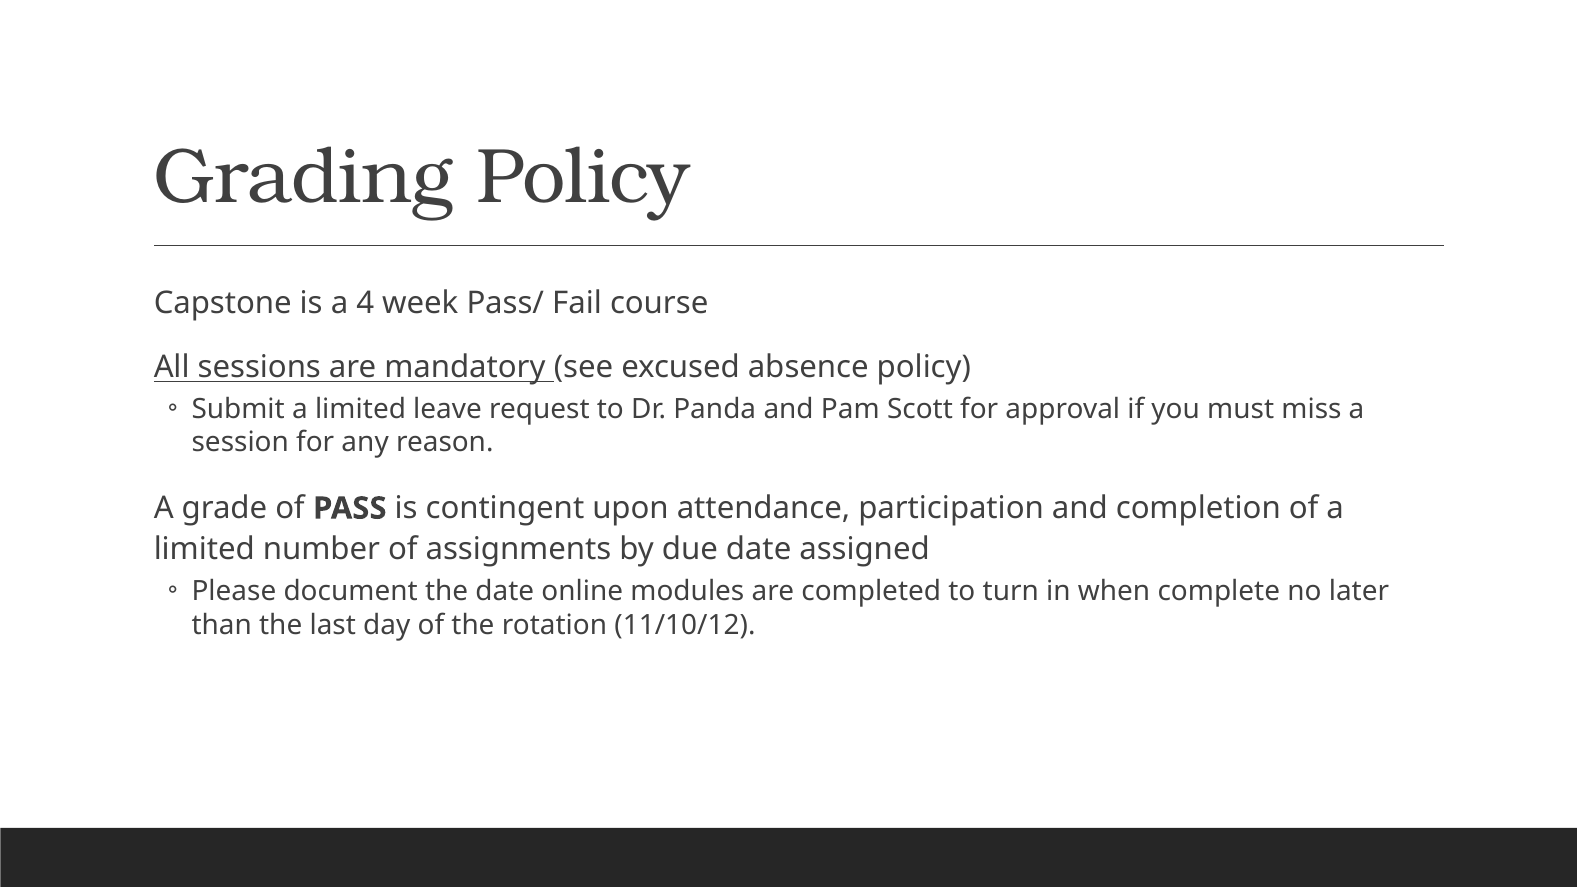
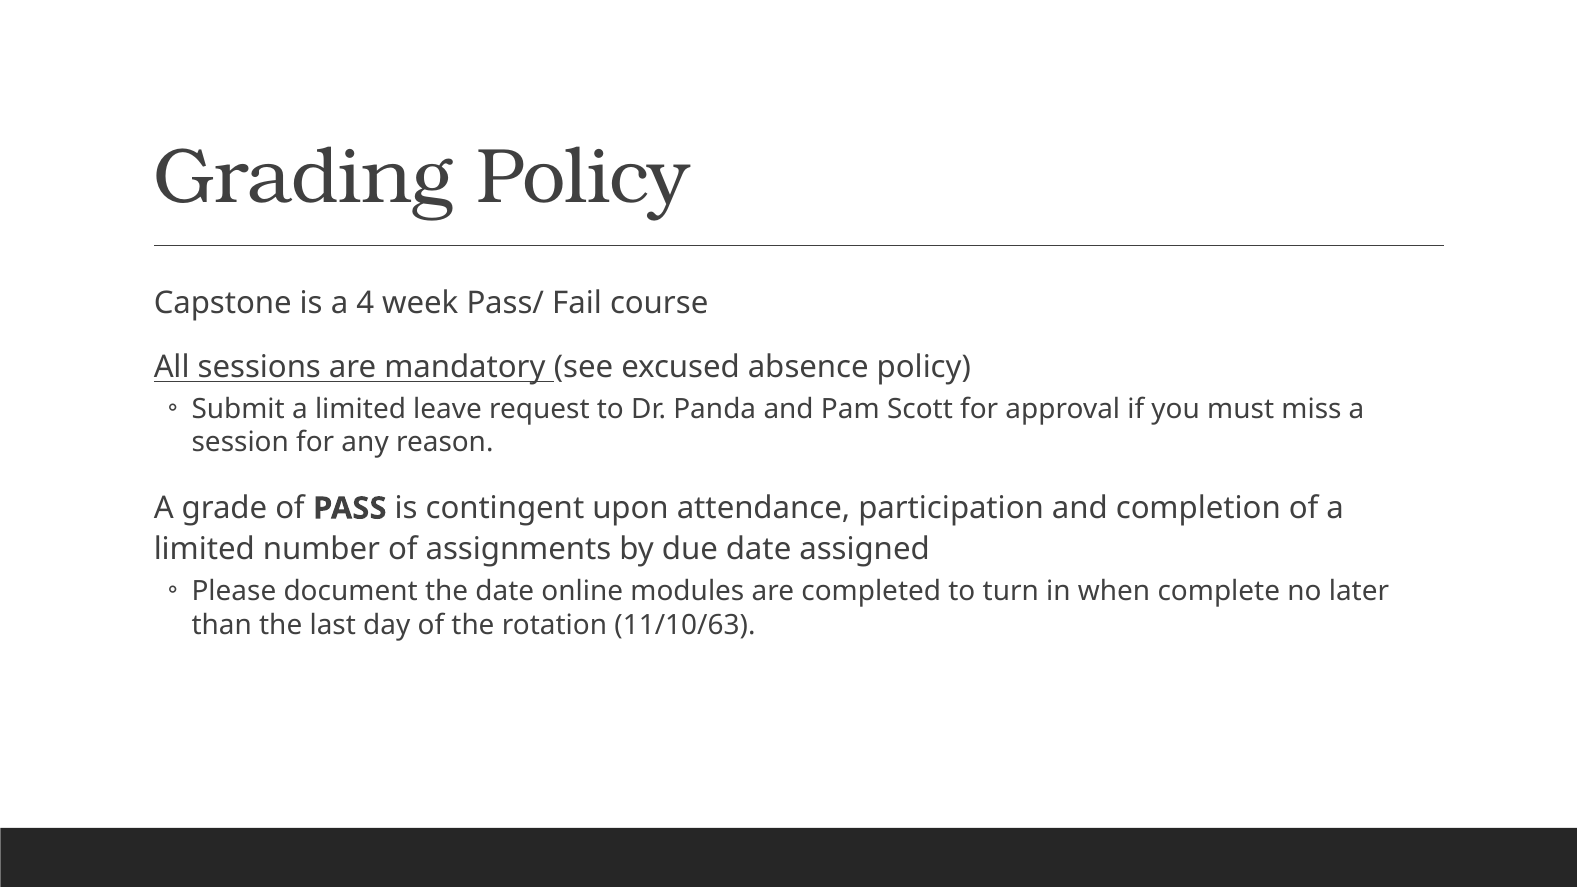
11/10/12: 11/10/12 -> 11/10/63 (685, 625)
